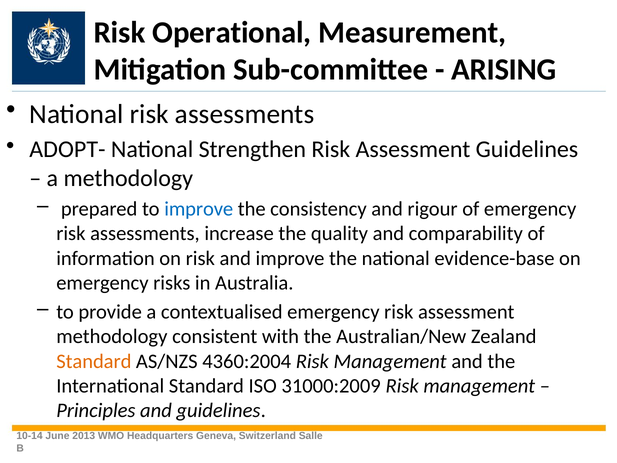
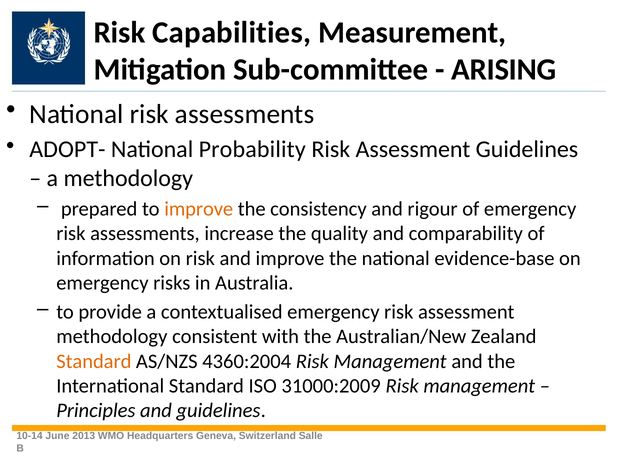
Operational: Operational -> Capabilities (232, 32)
Strengthen: Strengthen -> Probability (252, 149)
improve colour: blue -> orange (199, 209)
